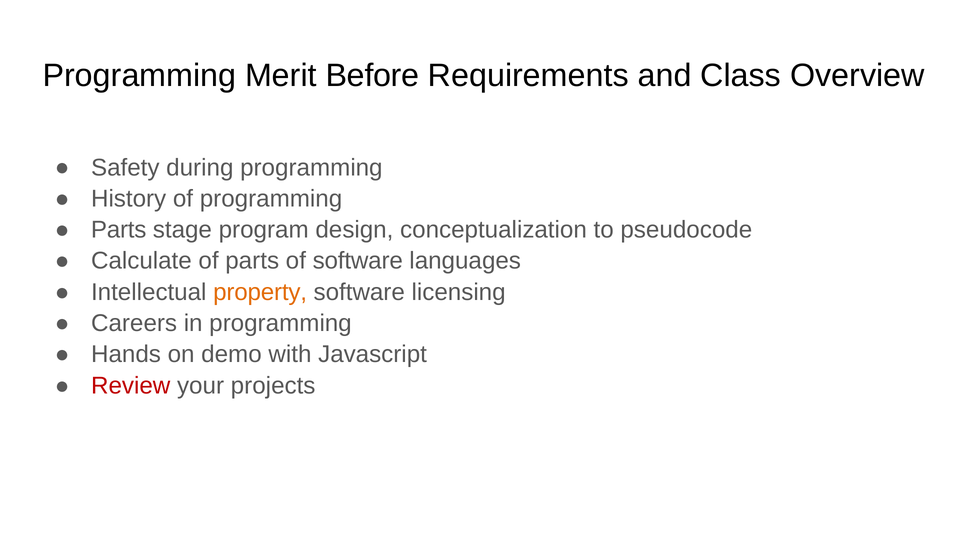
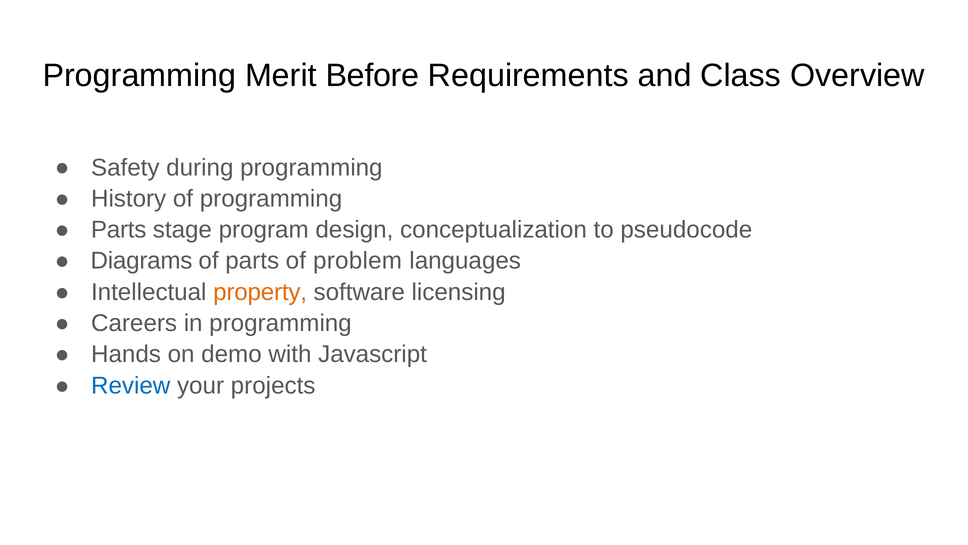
Calculate: Calculate -> Diagrams (142, 261)
of software: software -> problem (358, 261)
Review colour: red -> blue (131, 385)
